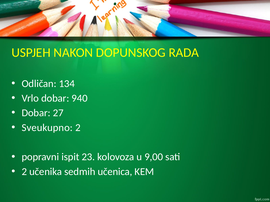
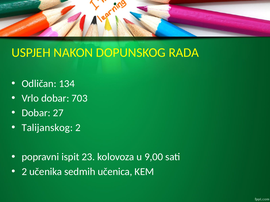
940: 940 -> 703 (80, 98)
Sveukupno: Sveukupno -> Talijanskog (47, 128)
